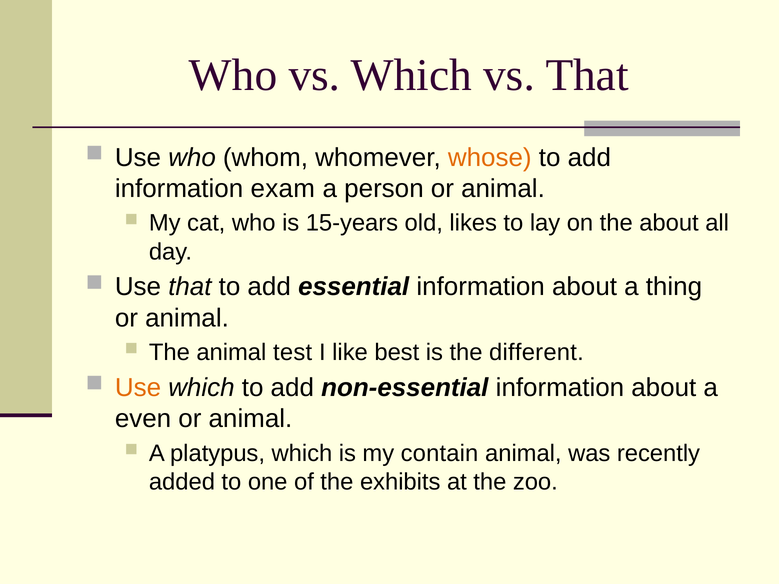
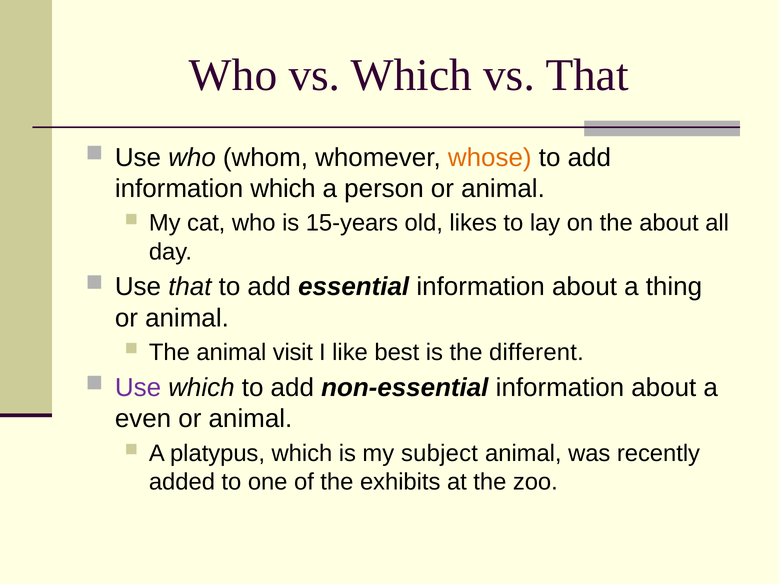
information exam: exam -> which (283, 189)
test: test -> visit (293, 353)
Use colour: orange -> purple (138, 388)
contain: contain -> subject (439, 453)
